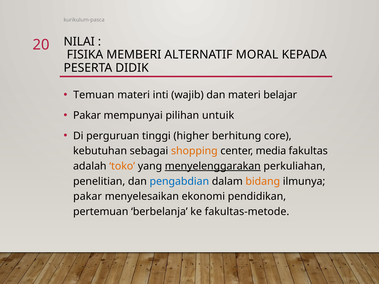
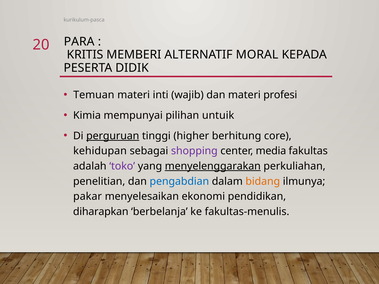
NILAI: NILAI -> PARA (79, 42)
FISIKA: FISIKA -> KRITIS (85, 55)
belajar: belajar -> profesi (280, 95)
Pakar: Pakar -> Kimia (87, 115)
perguruan underline: none -> present (113, 136)
kebutuhan: kebutuhan -> kehidupan (100, 151)
shopping colour: orange -> purple (194, 151)
toko colour: orange -> purple (122, 166)
pertemuan: pertemuan -> diharapkan (101, 212)
fakultas-metode: fakultas-metode -> fakultas-menulis (247, 212)
